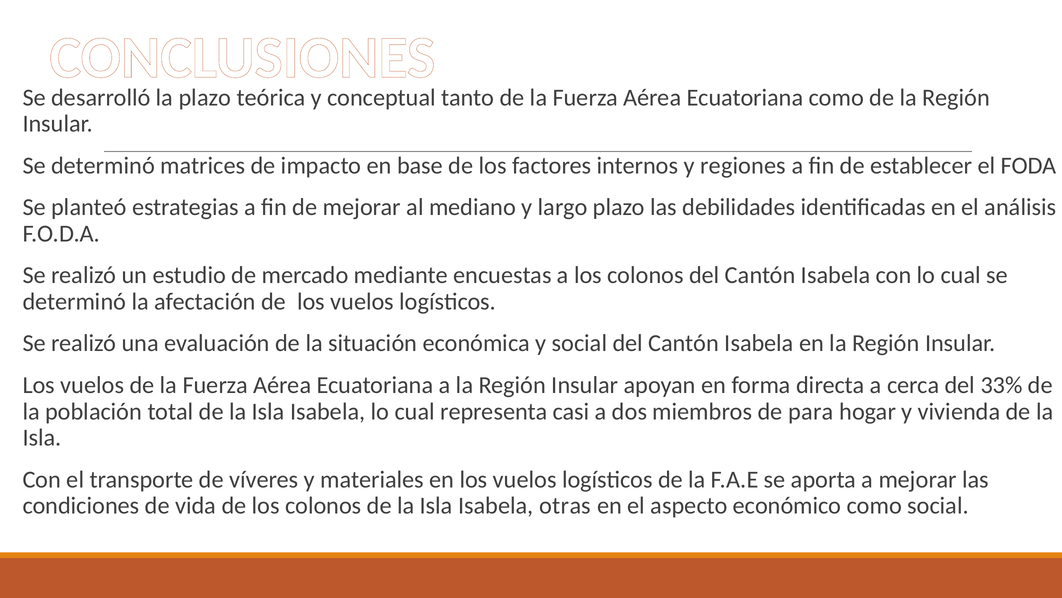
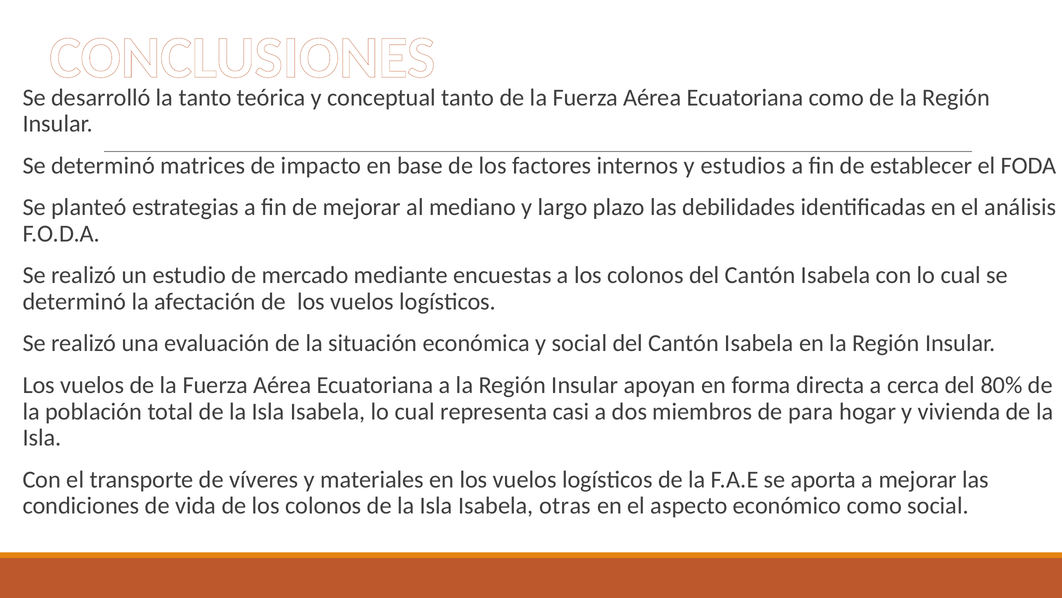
la plazo: plazo -> tanto (205, 97)
regiones: regiones -> estudios (743, 165)
33%: 33% -> 80% (1002, 385)
